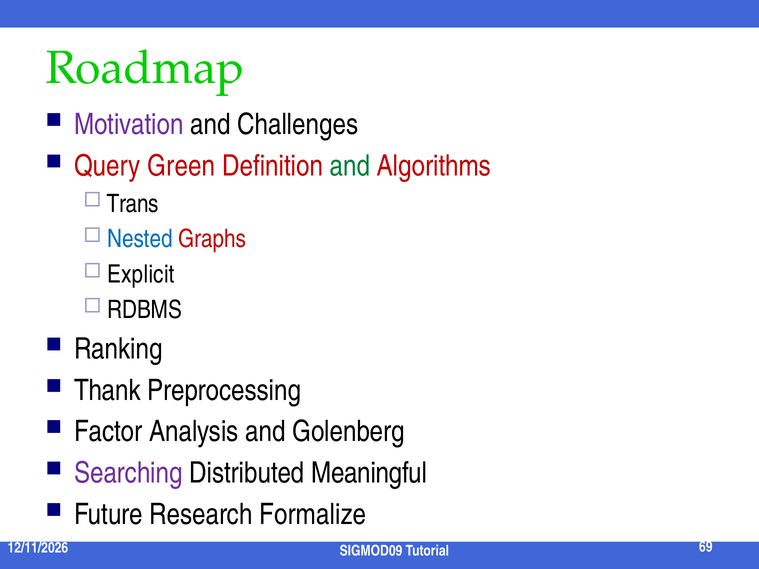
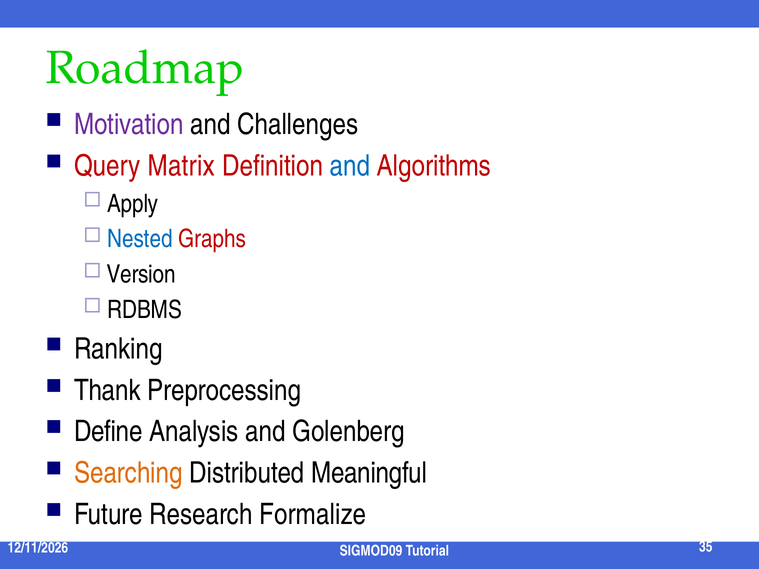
Green: Green -> Matrix (181, 166)
and colour: green -> blue (350, 166)
Trans: Trans -> Apply (133, 204)
Explicit: Explicit -> Version (141, 275)
Factor: Factor -> Define (108, 432)
Searching colour: purple -> orange (128, 473)
69: 69 -> 35 (706, 547)
